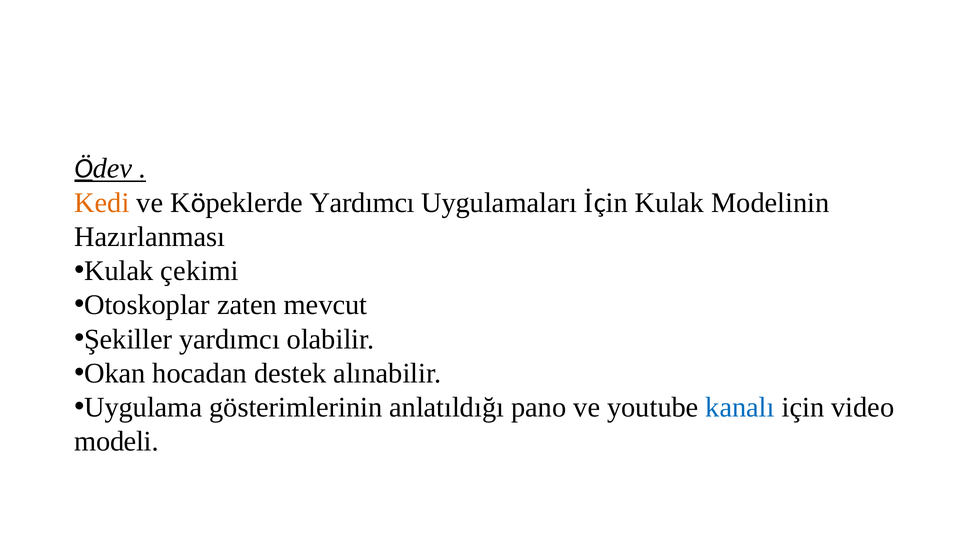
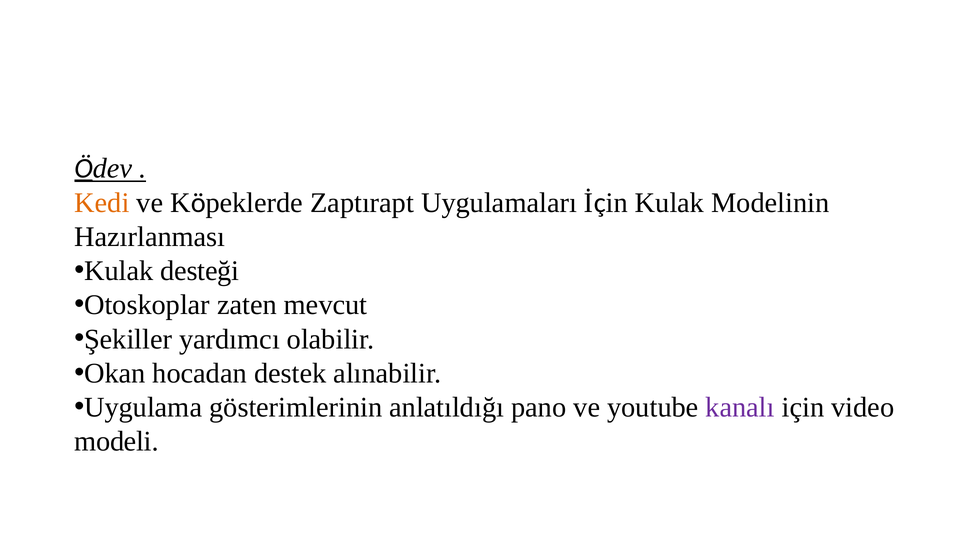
Köpeklerde Yardımcı: Yardımcı -> Zaptırapt (362, 203)
çekimi: çekimi -> desteği (200, 271)
kanalı colour: blue -> purple (740, 407)
